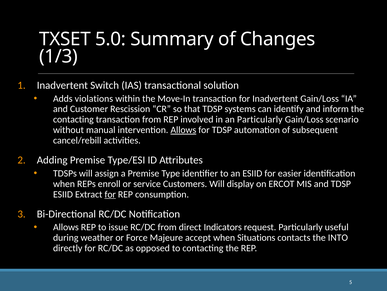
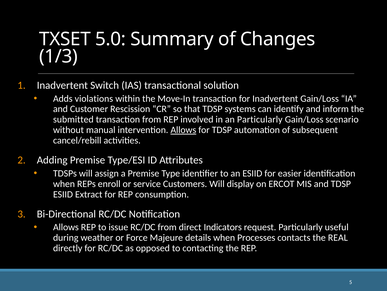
contacting: contacting -> submitted (73, 119)
for underline: present -> none (110, 194)
accept: accept -> details (198, 237)
Situations: Situations -> Processes (256, 237)
INTO: INTO -> REAL (338, 237)
